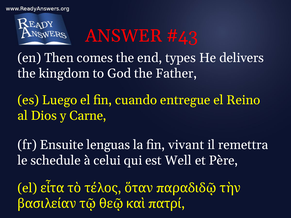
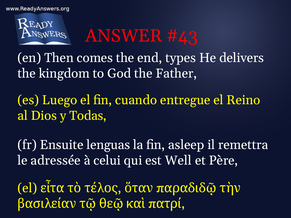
Carne: Carne -> Todas (88, 116)
vivant: vivant -> asleep (186, 145)
schedule: schedule -> adressée (56, 161)
